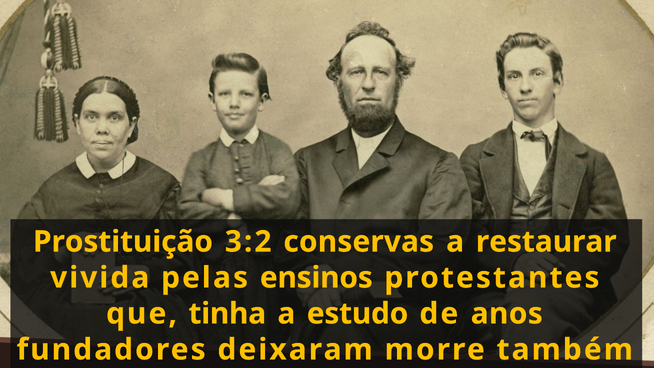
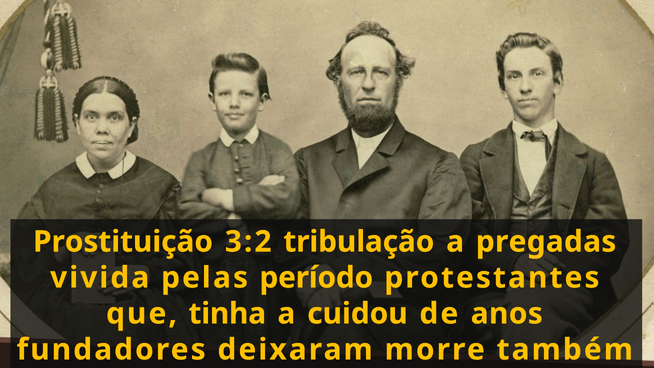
conservas: conservas -> tribulação (359, 242)
a restaurar: restaurar -> pregadas (546, 242)
ensinos: ensinos -> período (316, 278)
estudo: estudo -> cuidou (357, 314)
